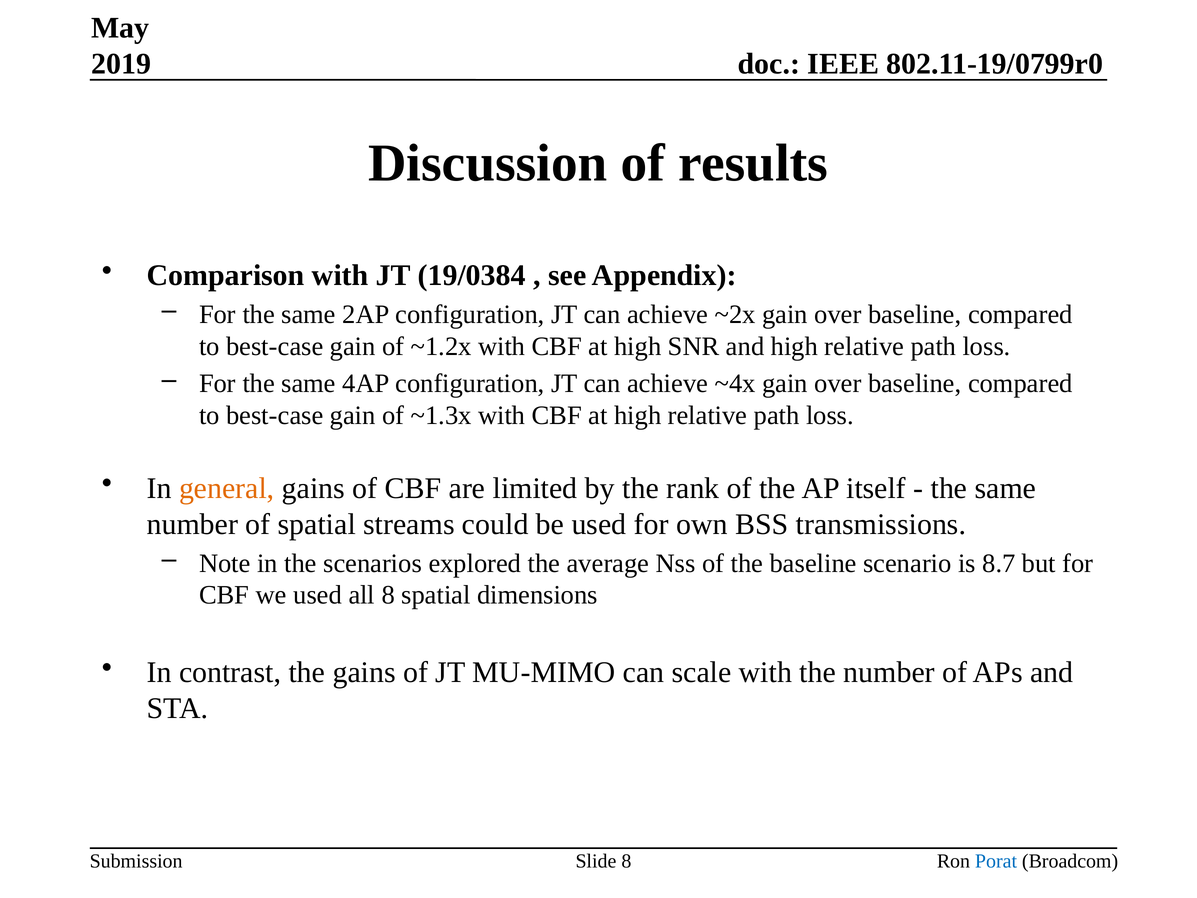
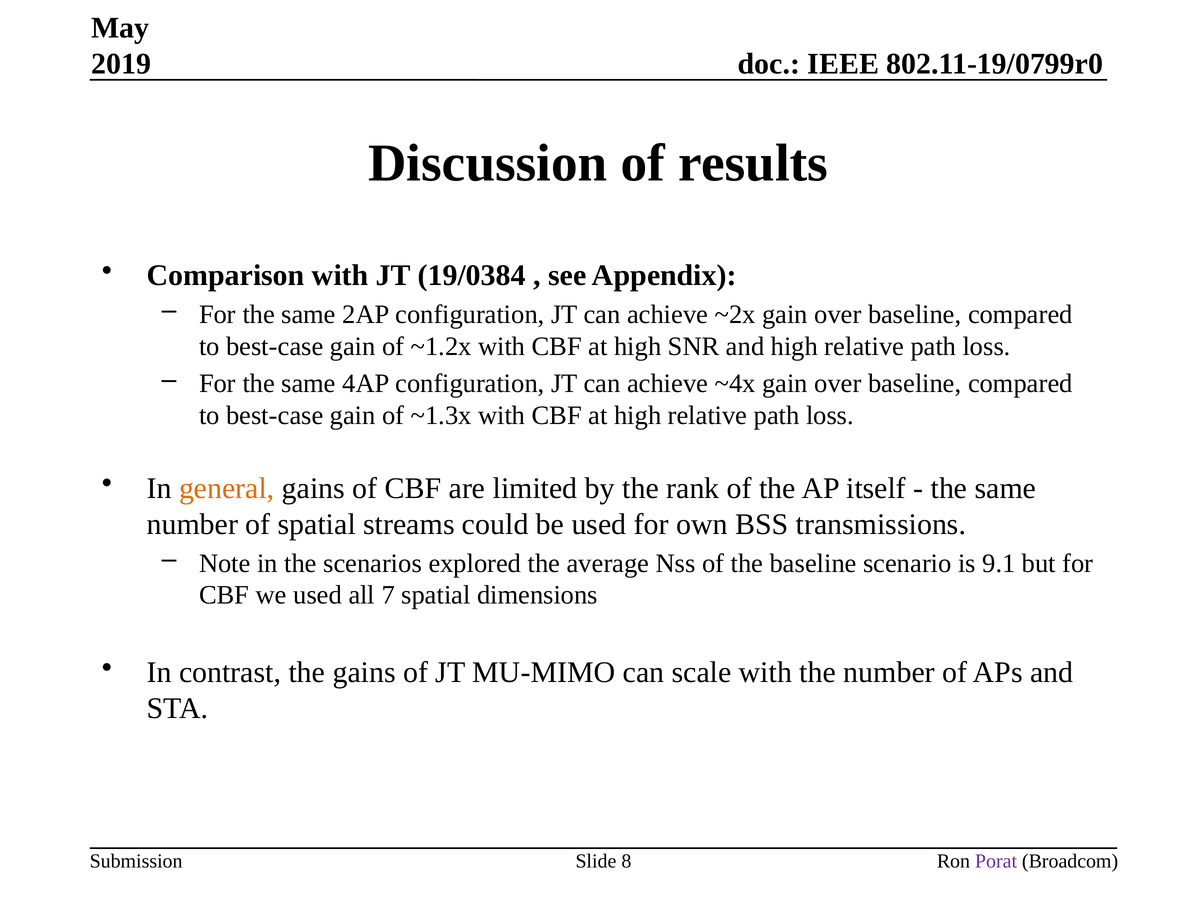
8.7: 8.7 -> 9.1 (999, 563)
all 8: 8 -> 7 (388, 595)
Porat colour: blue -> purple (996, 861)
